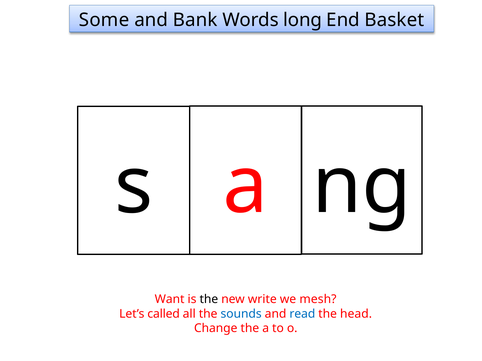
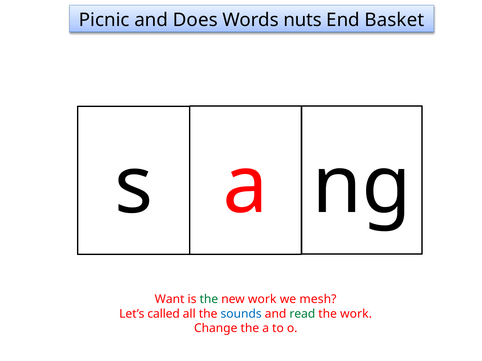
Some: Some -> Picnic (104, 20)
Bank: Bank -> Does (195, 20)
long: long -> nuts (303, 20)
the colour: black -> green (209, 300)
new write: write -> work (262, 300)
read colour: blue -> green (302, 314)
the head: head -> work (356, 314)
